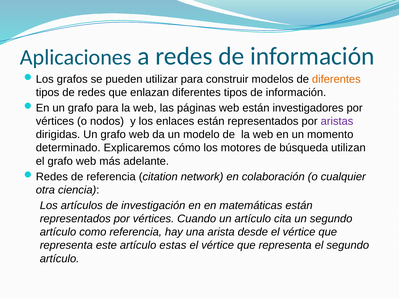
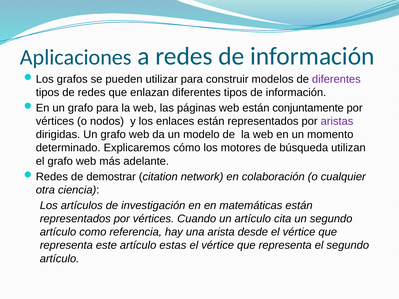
diferentes colour: orange -> purple (336, 79)
investigadores: investigadores -> conjuntamente (308, 108)
de referencia: referencia -> demostrar (111, 177)
